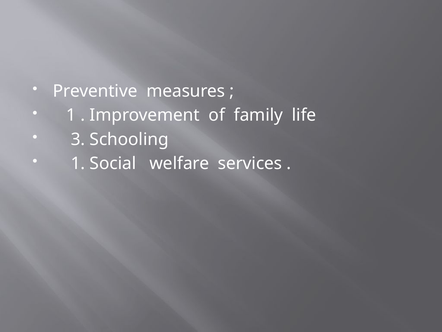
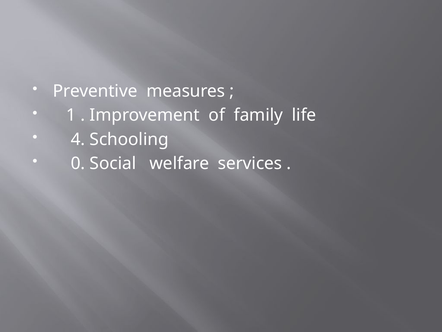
3: 3 -> 4 (78, 139)
1: 1 -> 0 (78, 163)
